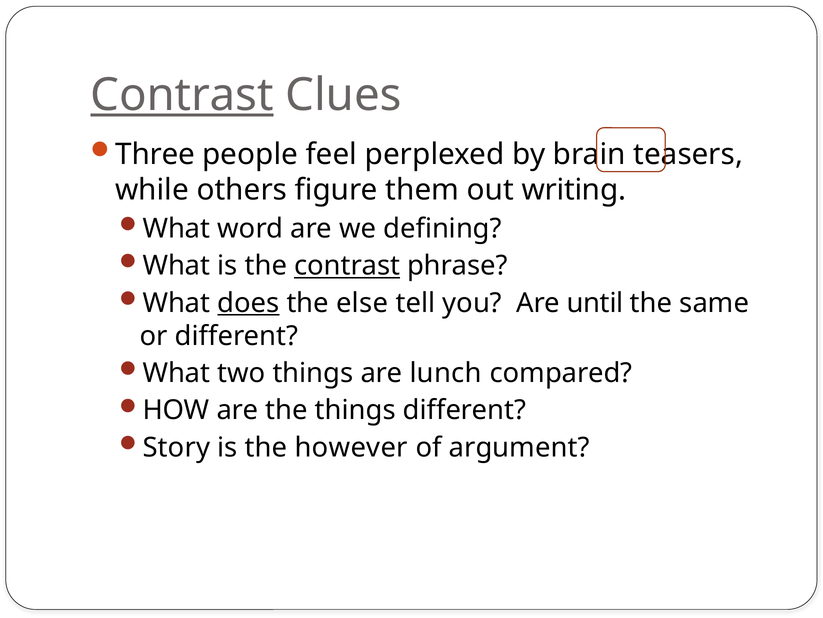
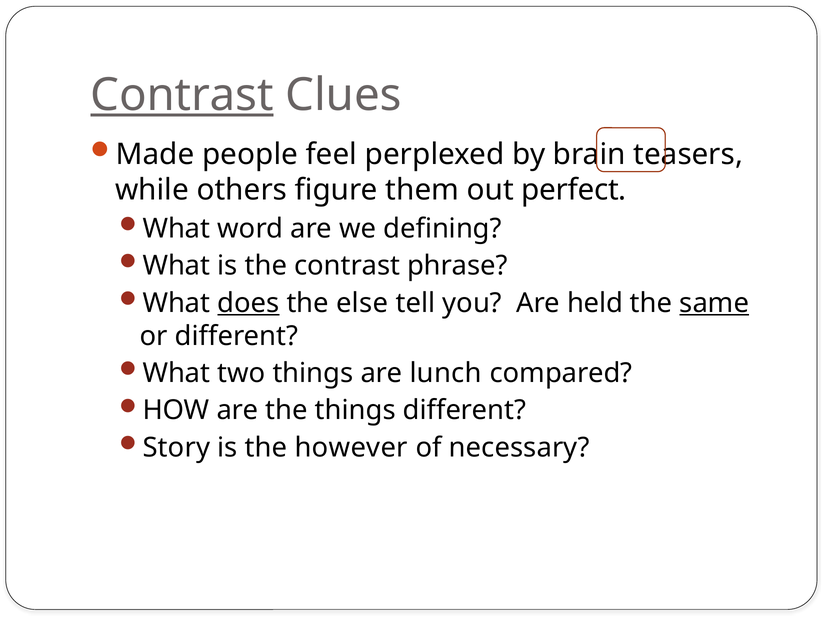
Three: Three -> Made (155, 154)
writing: writing -> perfect (574, 190)
contrast underline: present -> none (347, 265)
until: until -> held (595, 303)
same underline: none -> present (714, 303)
argument: argument -> necessary (519, 447)
